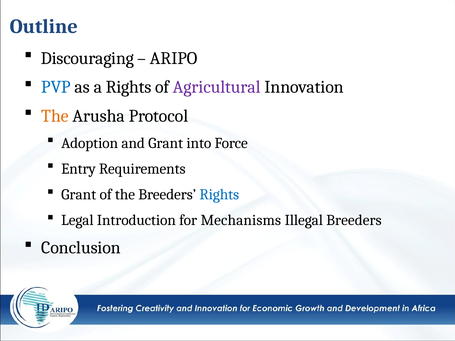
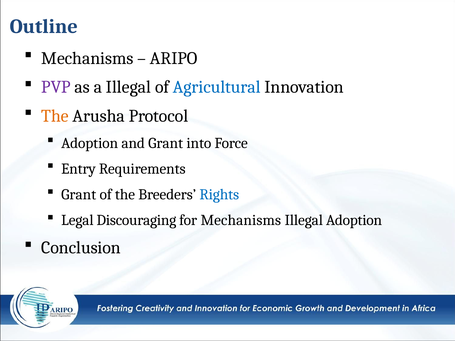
Discouraging: Discouraging -> Mechanisms (87, 58)
PVP colour: blue -> purple (56, 87)
a Rights: Rights -> Illegal (128, 87)
Agricultural colour: purple -> blue (217, 87)
Introduction: Introduction -> Discouraging (136, 220)
Illegal Breeders: Breeders -> Adoption (354, 220)
